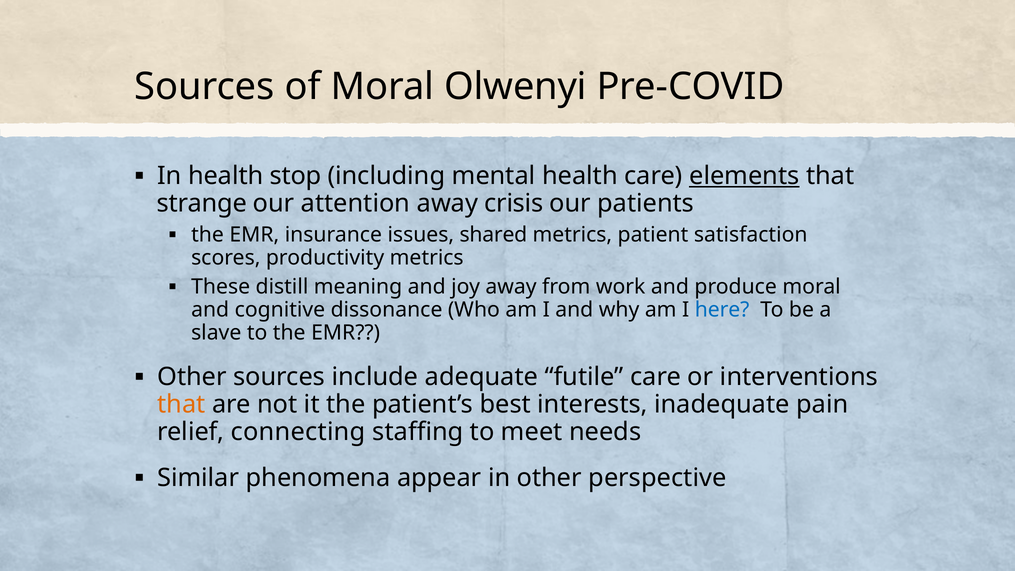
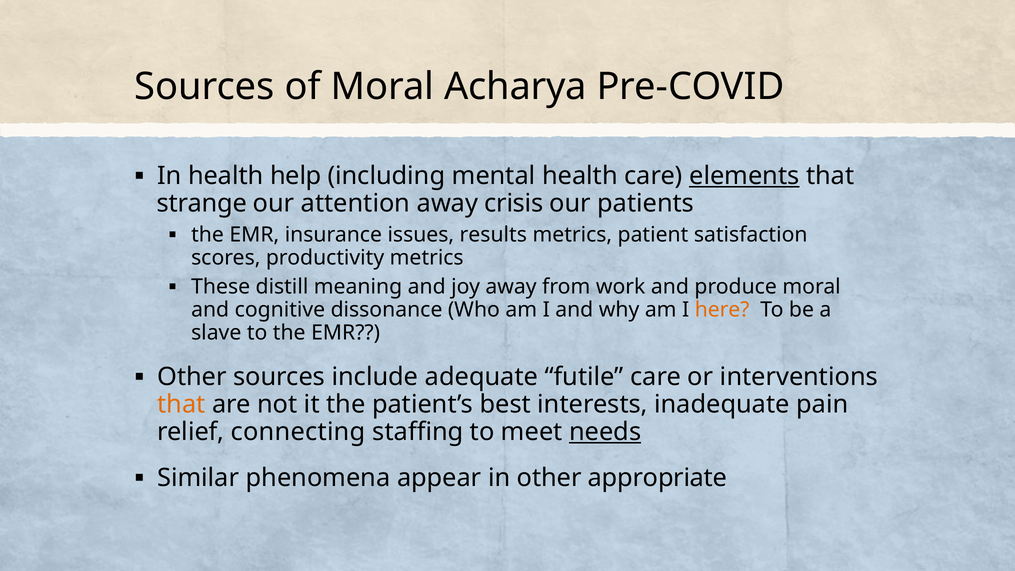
Olwenyi: Olwenyi -> Acharya (515, 86)
stop: stop -> help (296, 176)
shared: shared -> results (493, 235)
here colour: blue -> orange (722, 310)
needs underline: none -> present (605, 432)
perspective: perspective -> appropriate (658, 478)
